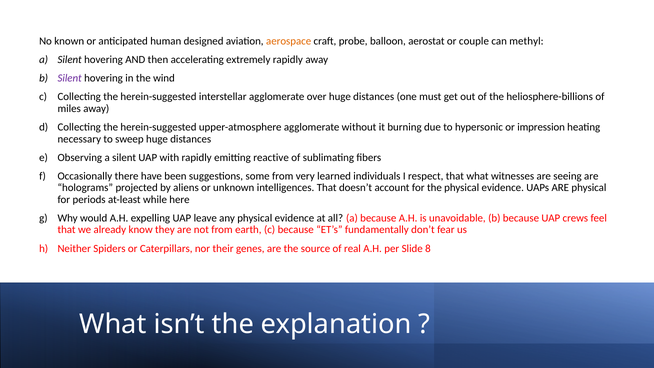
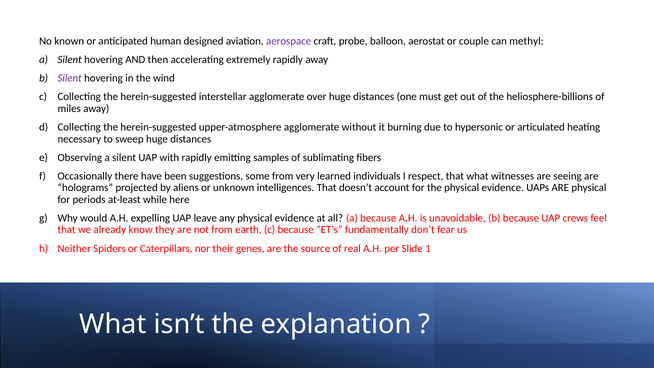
aerospace colour: orange -> purple (289, 41)
impression: impression -> articulated (541, 127)
reactive: reactive -> samples (271, 157)
8: 8 -> 1 (428, 248)
